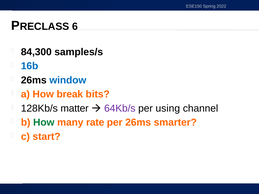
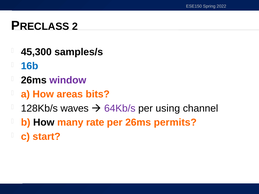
6: 6 -> 2 (75, 27)
84,300: 84,300 -> 45,300 (36, 52)
window colour: blue -> purple (68, 80)
break: break -> areas (70, 94)
matter: matter -> waves (75, 108)
How colour: green -> black (44, 123)
smarter: smarter -> permits (175, 123)
